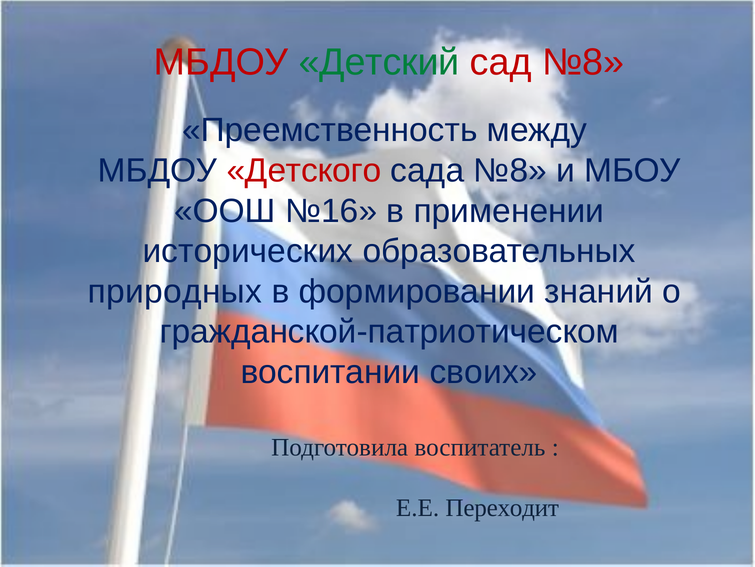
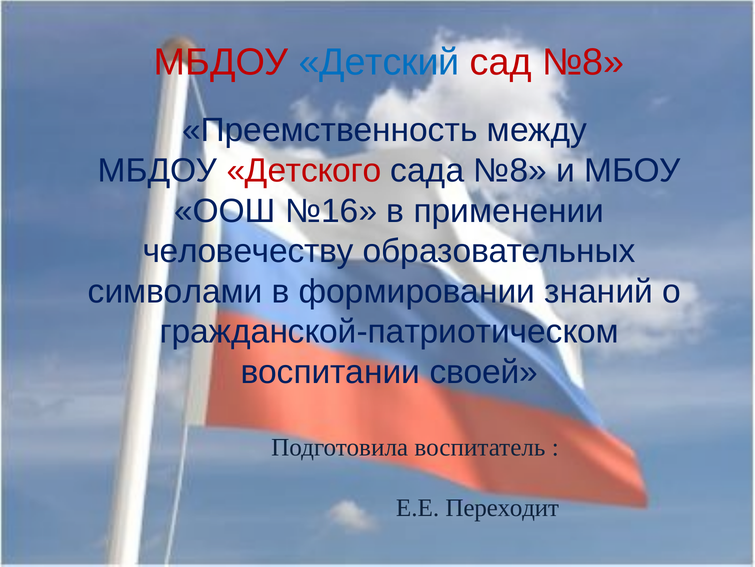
Детский colour: green -> blue (379, 62)
исторических: исторических -> человечеству (248, 251)
природных: природных -> символами (175, 291)
своих: своих -> своей (484, 372)
